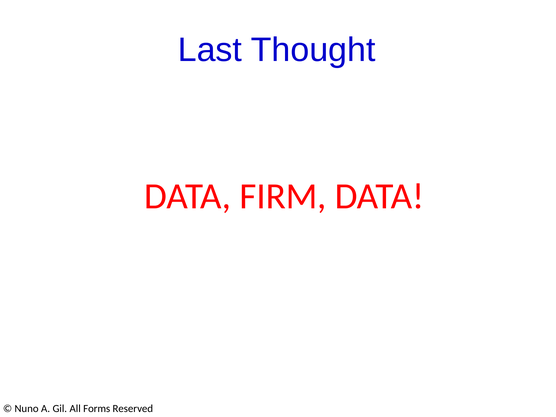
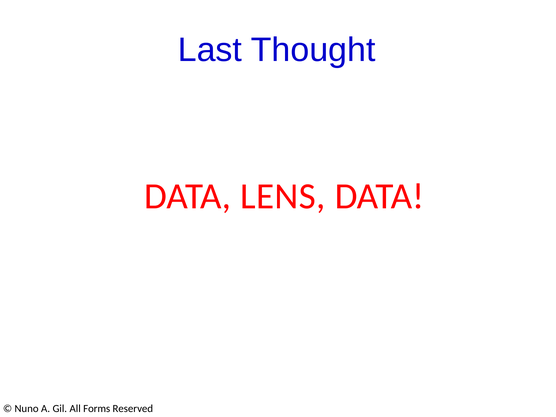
FIRM: FIRM -> LENS (283, 196)
